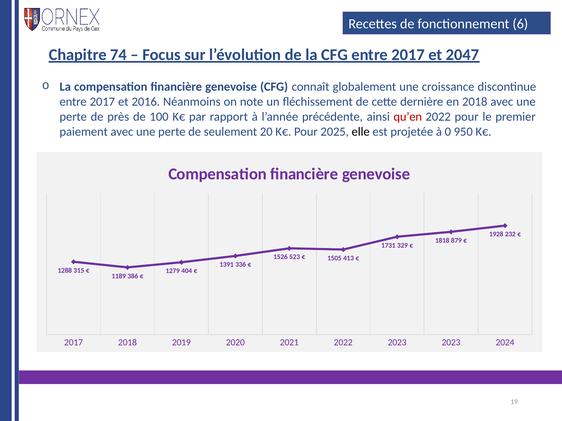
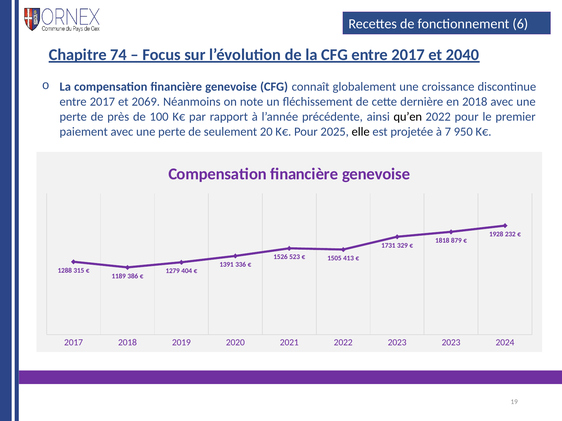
2047: 2047 -> 2040 (463, 55)
2016: 2016 -> 2069 (146, 102)
qu’en colour: red -> black (408, 117)
0: 0 -> 7 (448, 132)
